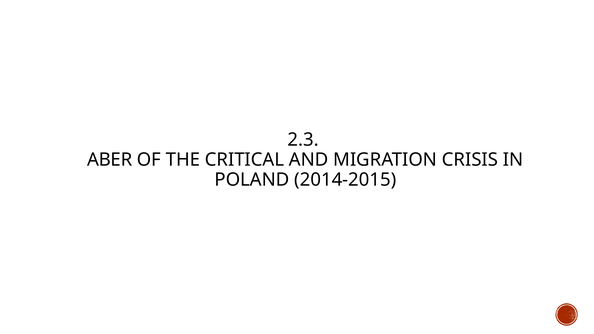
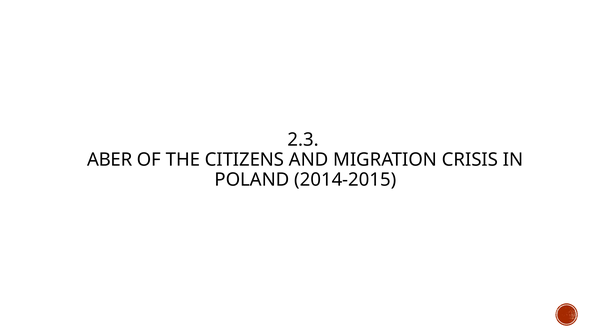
CRITICAL: CRITICAL -> CITIZENS (245, 160)
